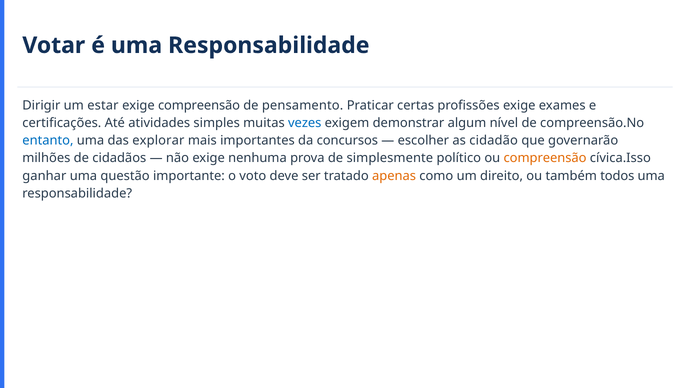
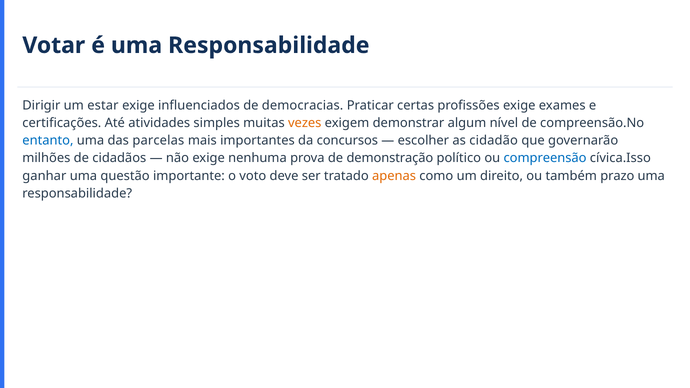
exige compreensão: compreensão -> influenciados (199, 105)
pensamento: pensamento -> democracias (303, 105)
vezes colour: blue -> orange (305, 123)
explorar: explorar -> parcelas (158, 141)
simplesmente: simplesmente -> demonstração (390, 158)
compreensão colour: orange -> blue (545, 158)
todos: todos -> prazo (617, 176)
